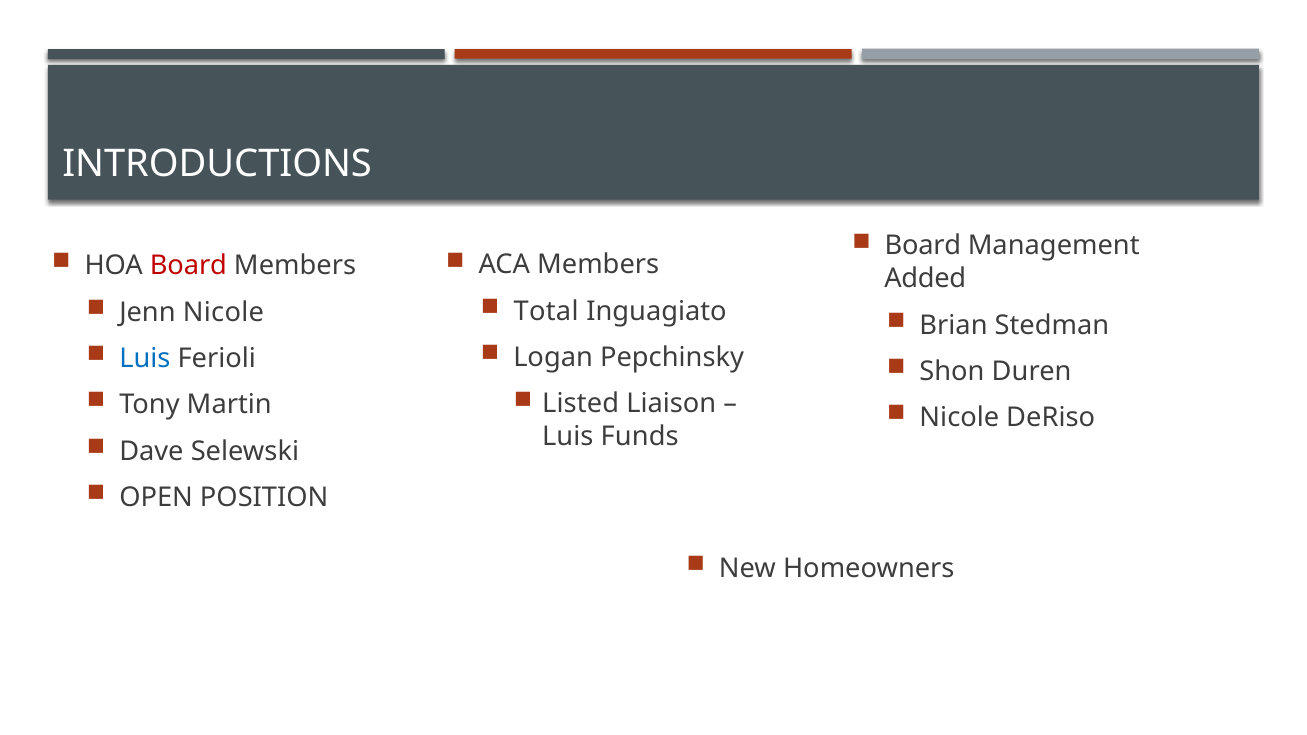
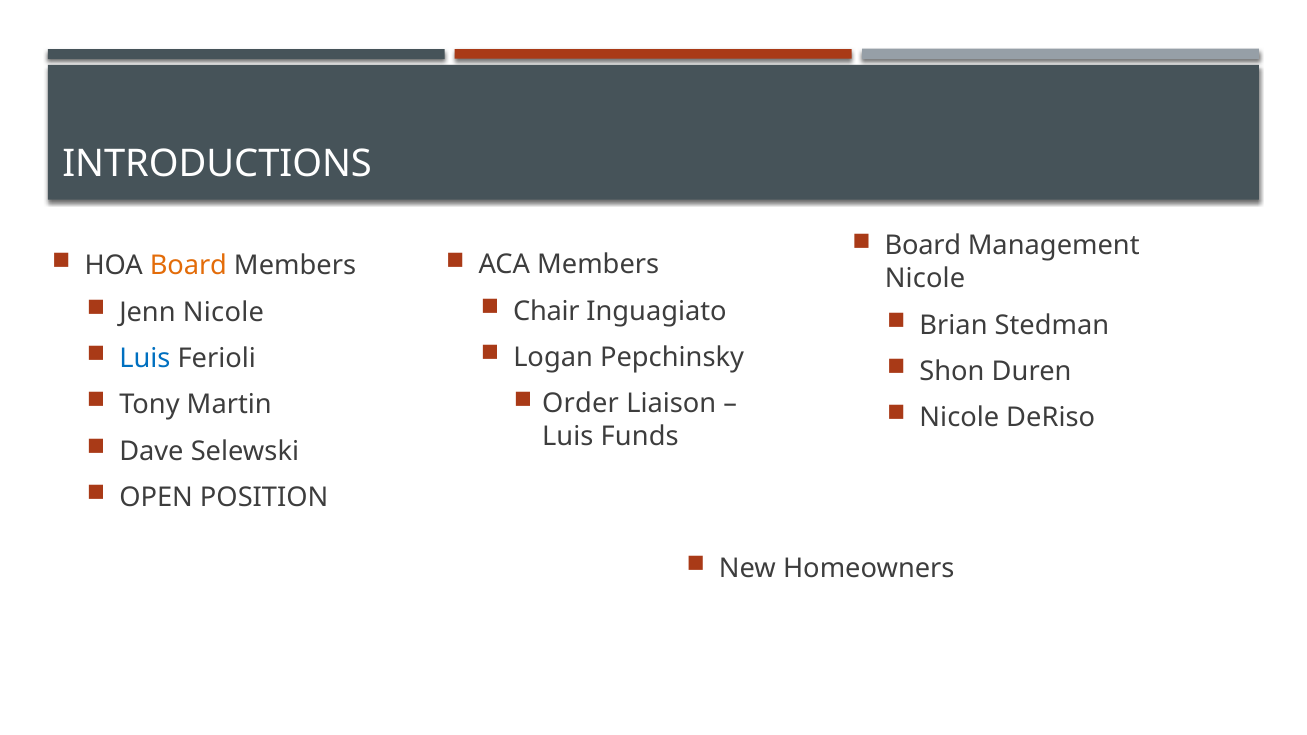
Board colour: red -> orange (188, 266)
Added: Added -> Nicole (925, 279)
Total: Total -> Chair (546, 311)
Listed: Listed -> Order (581, 404)
